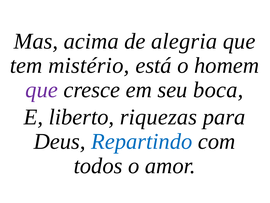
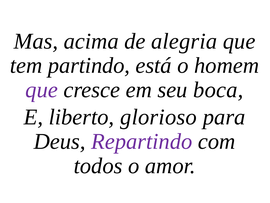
mistério: mistério -> partindo (89, 65)
riquezas: riquezas -> glorioso (158, 117)
Repartindo colour: blue -> purple (142, 141)
